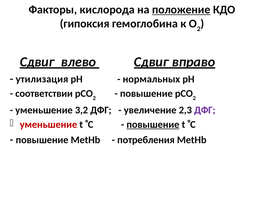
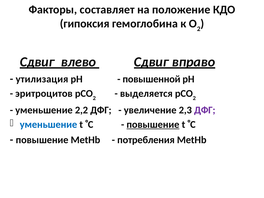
кислорода: кислорода -> составляет (107, 10)
положение underline: present -> none (181, 10)
нормальных: нормальных -> повышенной (151, 79)
соответствии: соответствии -> эритроцитов (44, 94)
повышение: повышение -> выделяется (146, 94)
3,2: 3,2 -> 2,2 (81, 110)
уменьшение colour: red -> blue (48, 125)
